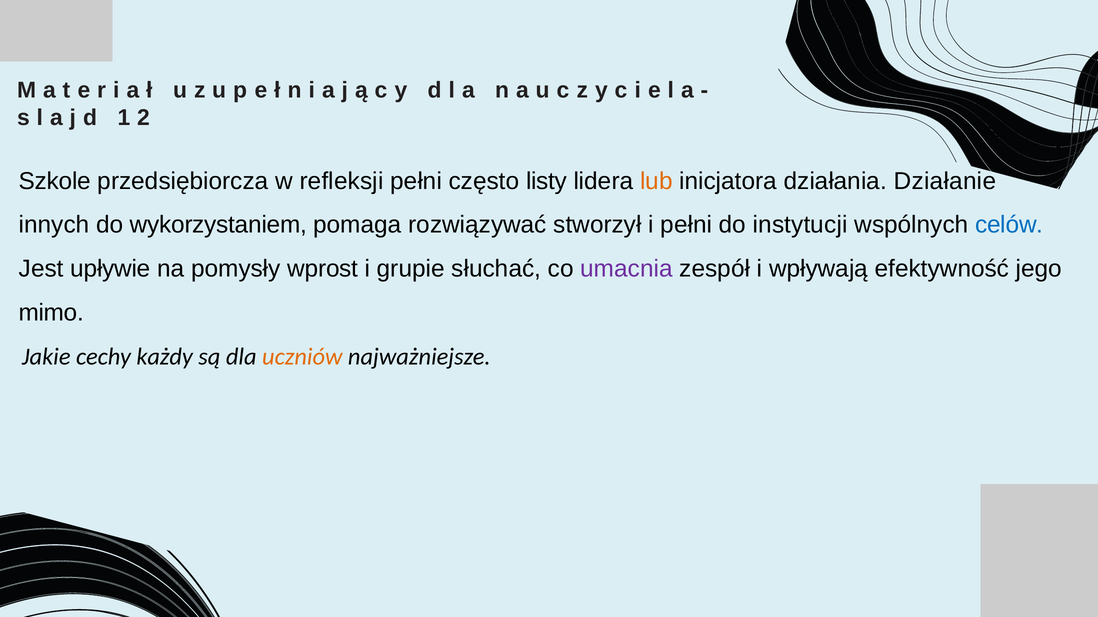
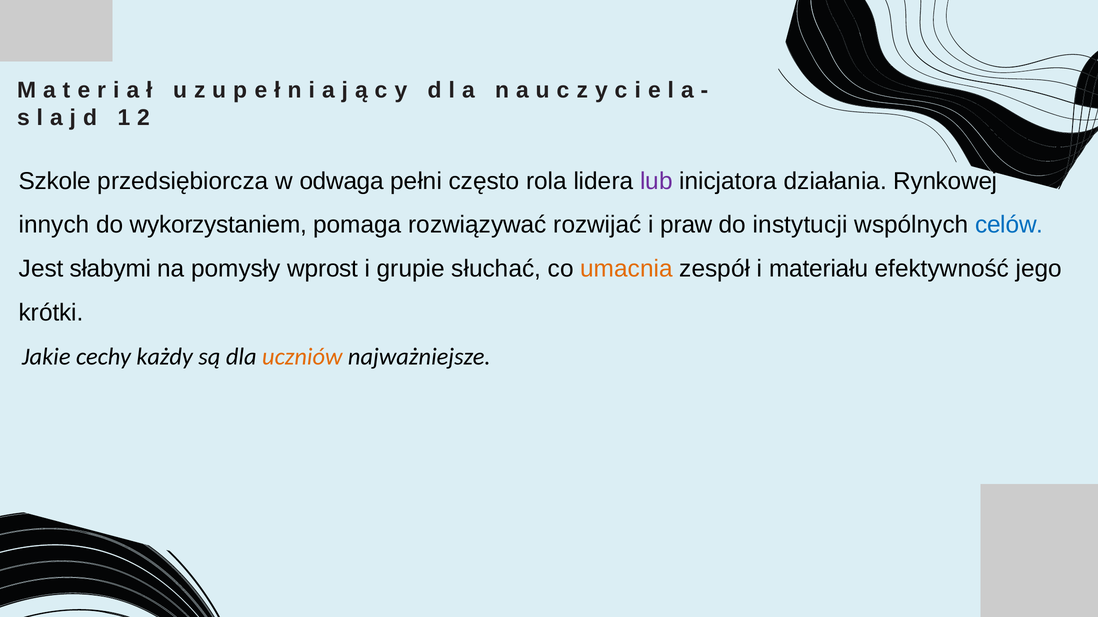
refleksji: refleksji -> odwaga (342, 181)
listy: listy -> rola (546, 181)
lub colour: orange -> purple (656, 181)
Działanie: Działanie -> Rynkowej (945, 181)
stworzył: stworzył -> rozwijać (597, 225)
i pełni: pełni -> praw (686, 225)
upływie: upływie -> słabymi (110, 269)
umacnia colour: purple -> orange (626, 269)
wpływają: wpływają -> materiału (819, 269)
mimo: mimo -> krótki (51, 313)
